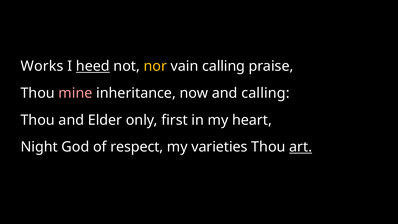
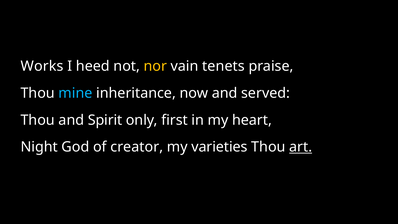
heed underline: present -> none (93, 66)
vain calling: calling -> tenets (224, 66)
mine colour: pink -> light blue (75, 93)
and calling: calling -> served (266, 93)
Elder: Elder -> Spirit (105, 120)
respect: respect -> creator (137, 147)
